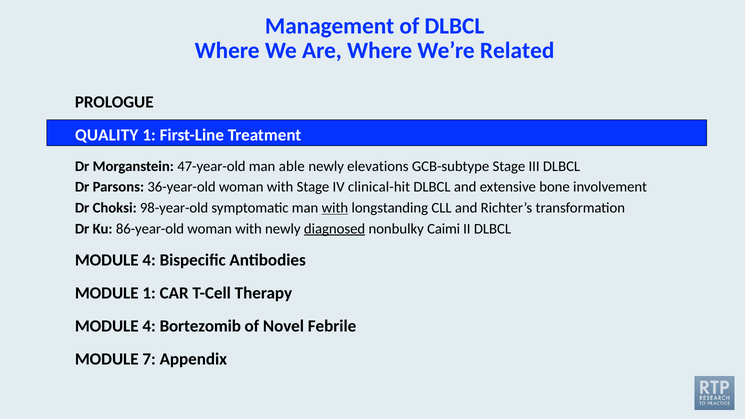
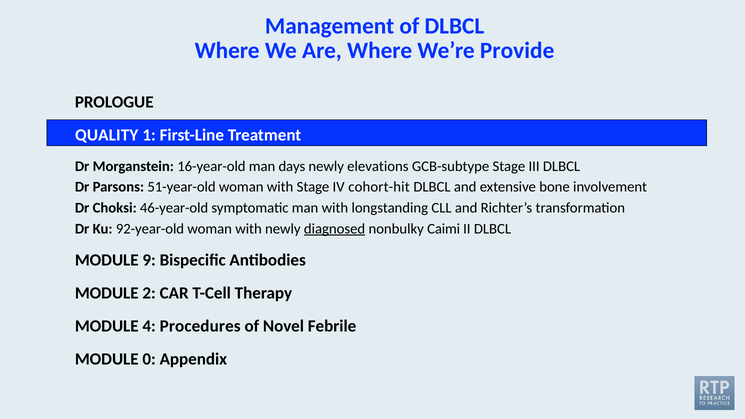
Related: Related -> Provide (517, 51)
47-year-old: 47-year-old -> 16-year-old (211, 166)
able: able -> days (292, 166)
36-year-old: 36-year-old -> 51-year-old (182, 187)
clinical-hit: clinical-hit -> cohort-hit (379, 187)
98-year-old: 98-year-old -> 46-year-old (174, 208)
with underline: present -> none (335, 208)
86-year-old: 86-year-old -> 92-year-old (150, 229)
4: 4 -> 9 (149, 260)
MODULE 1: 1 -> 2 (149, 293)
Bortezomib: Bortezomib -> Procedures (200, 326)
7: 7 -> 0 (149, 359)
